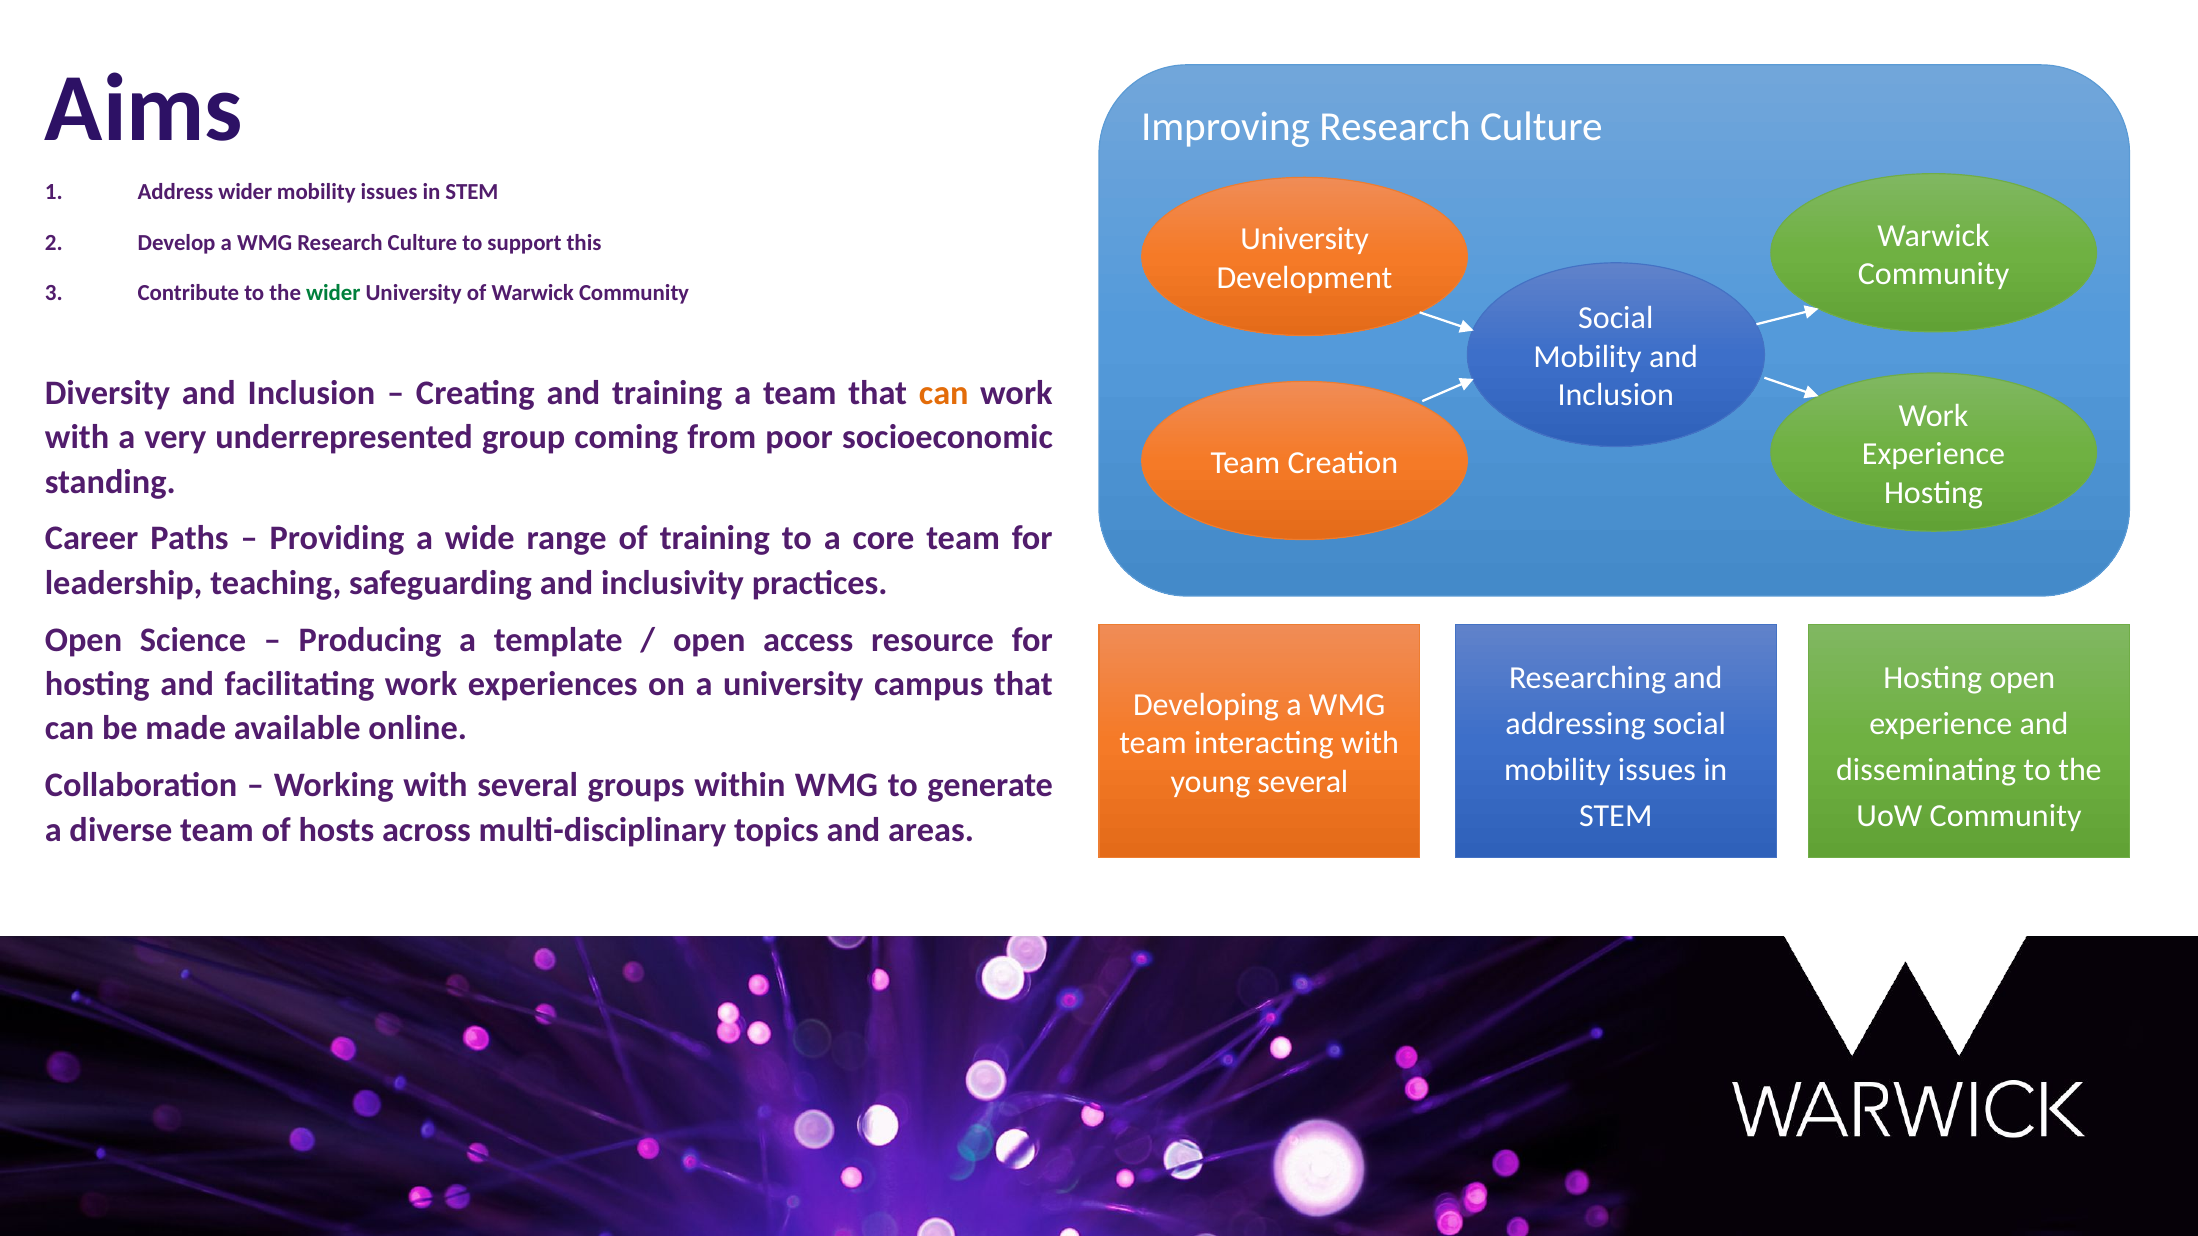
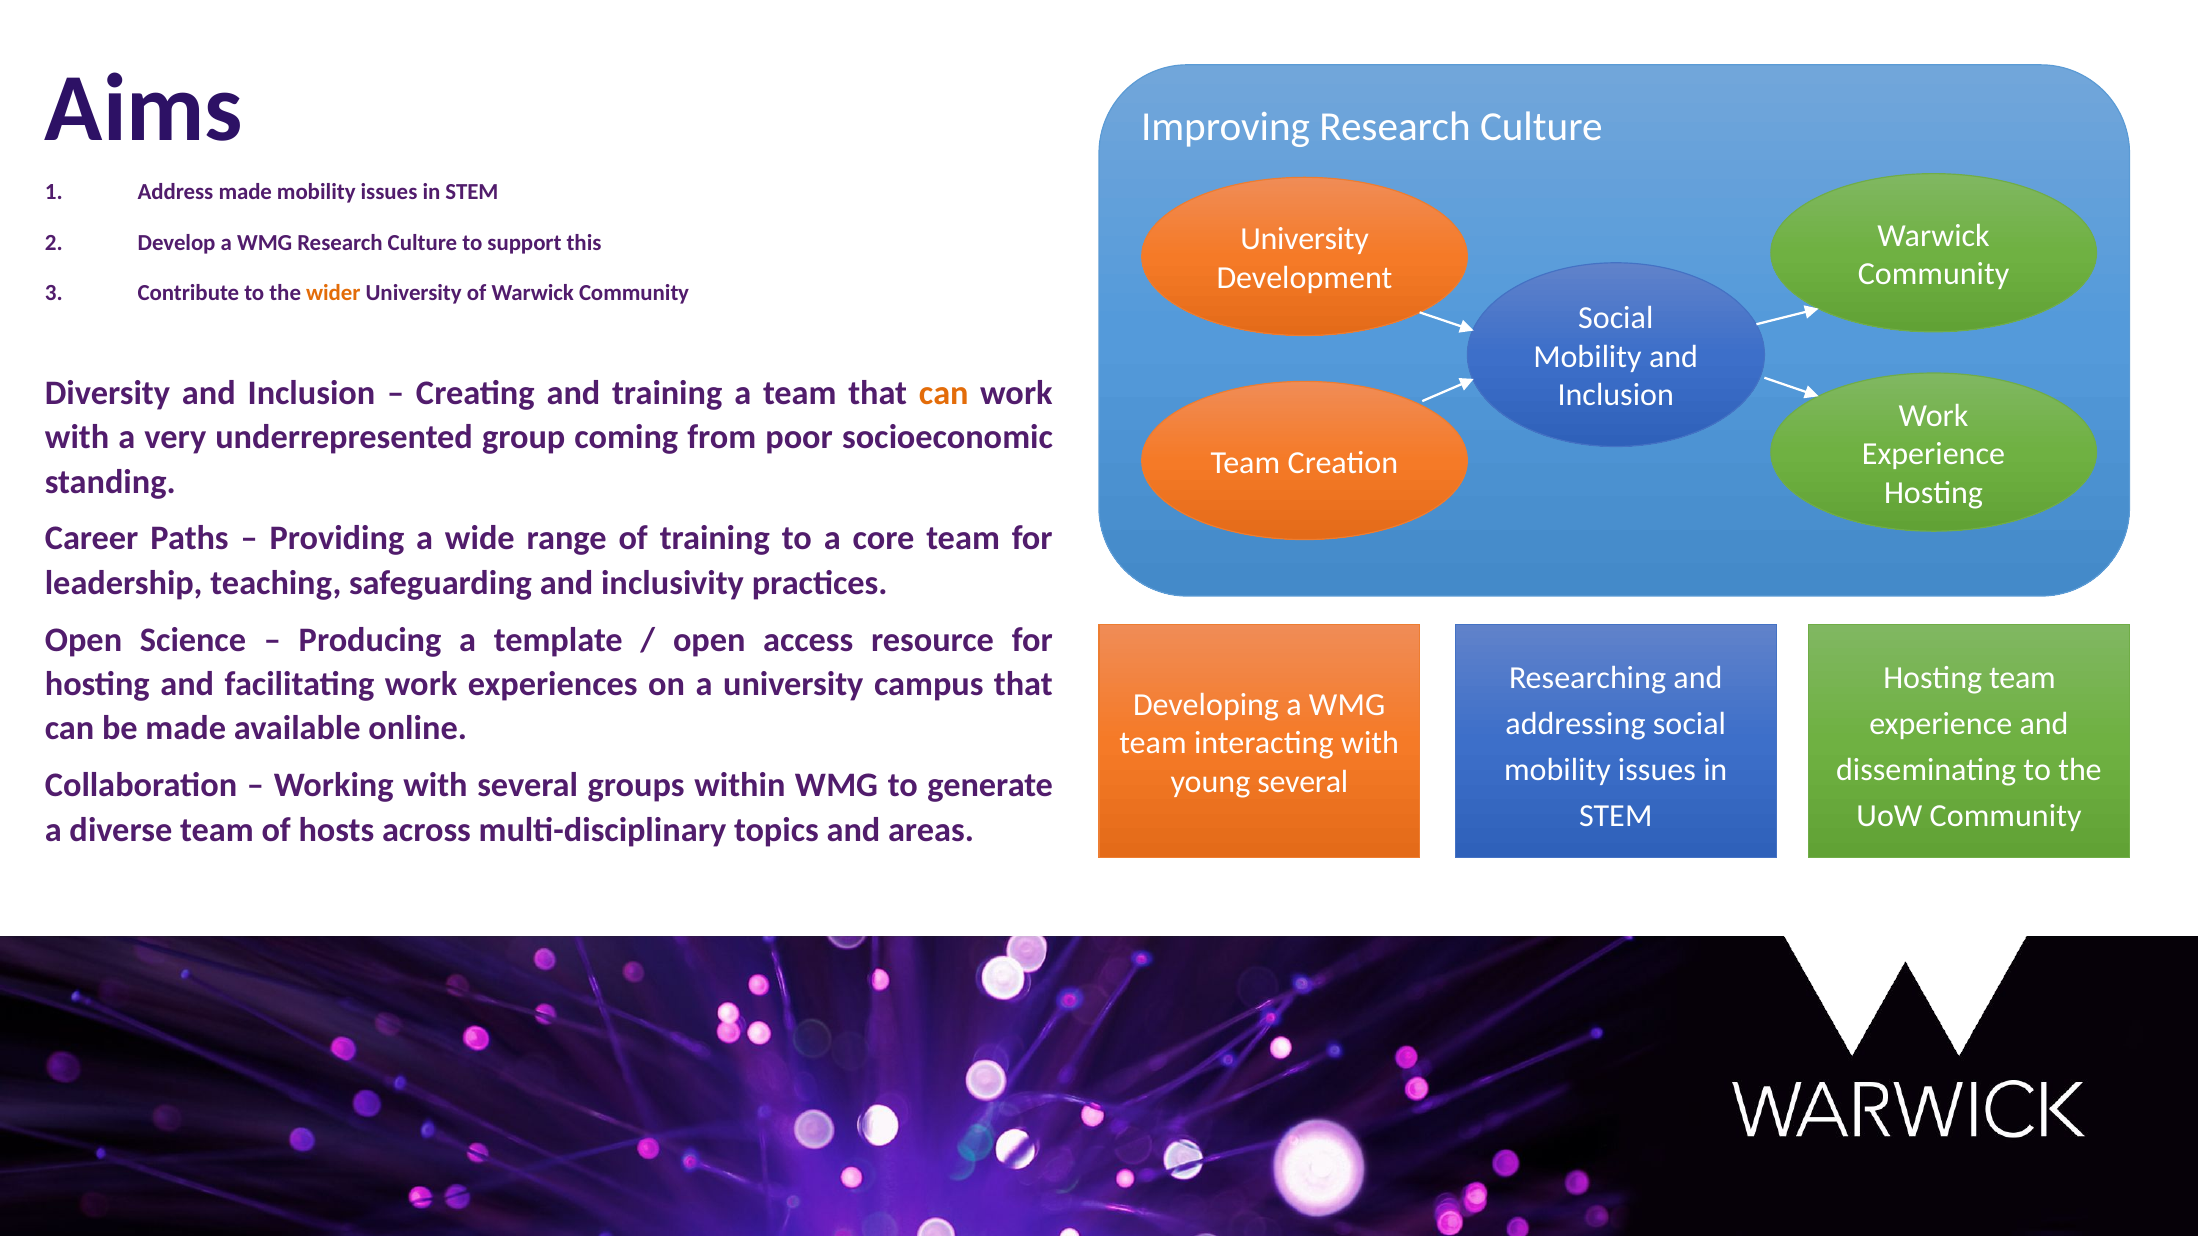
Address wider: wider -> made (245, 192)
wider colour: green -> orange (333, 293)
Hosting open: open -> team (2022, 678)
